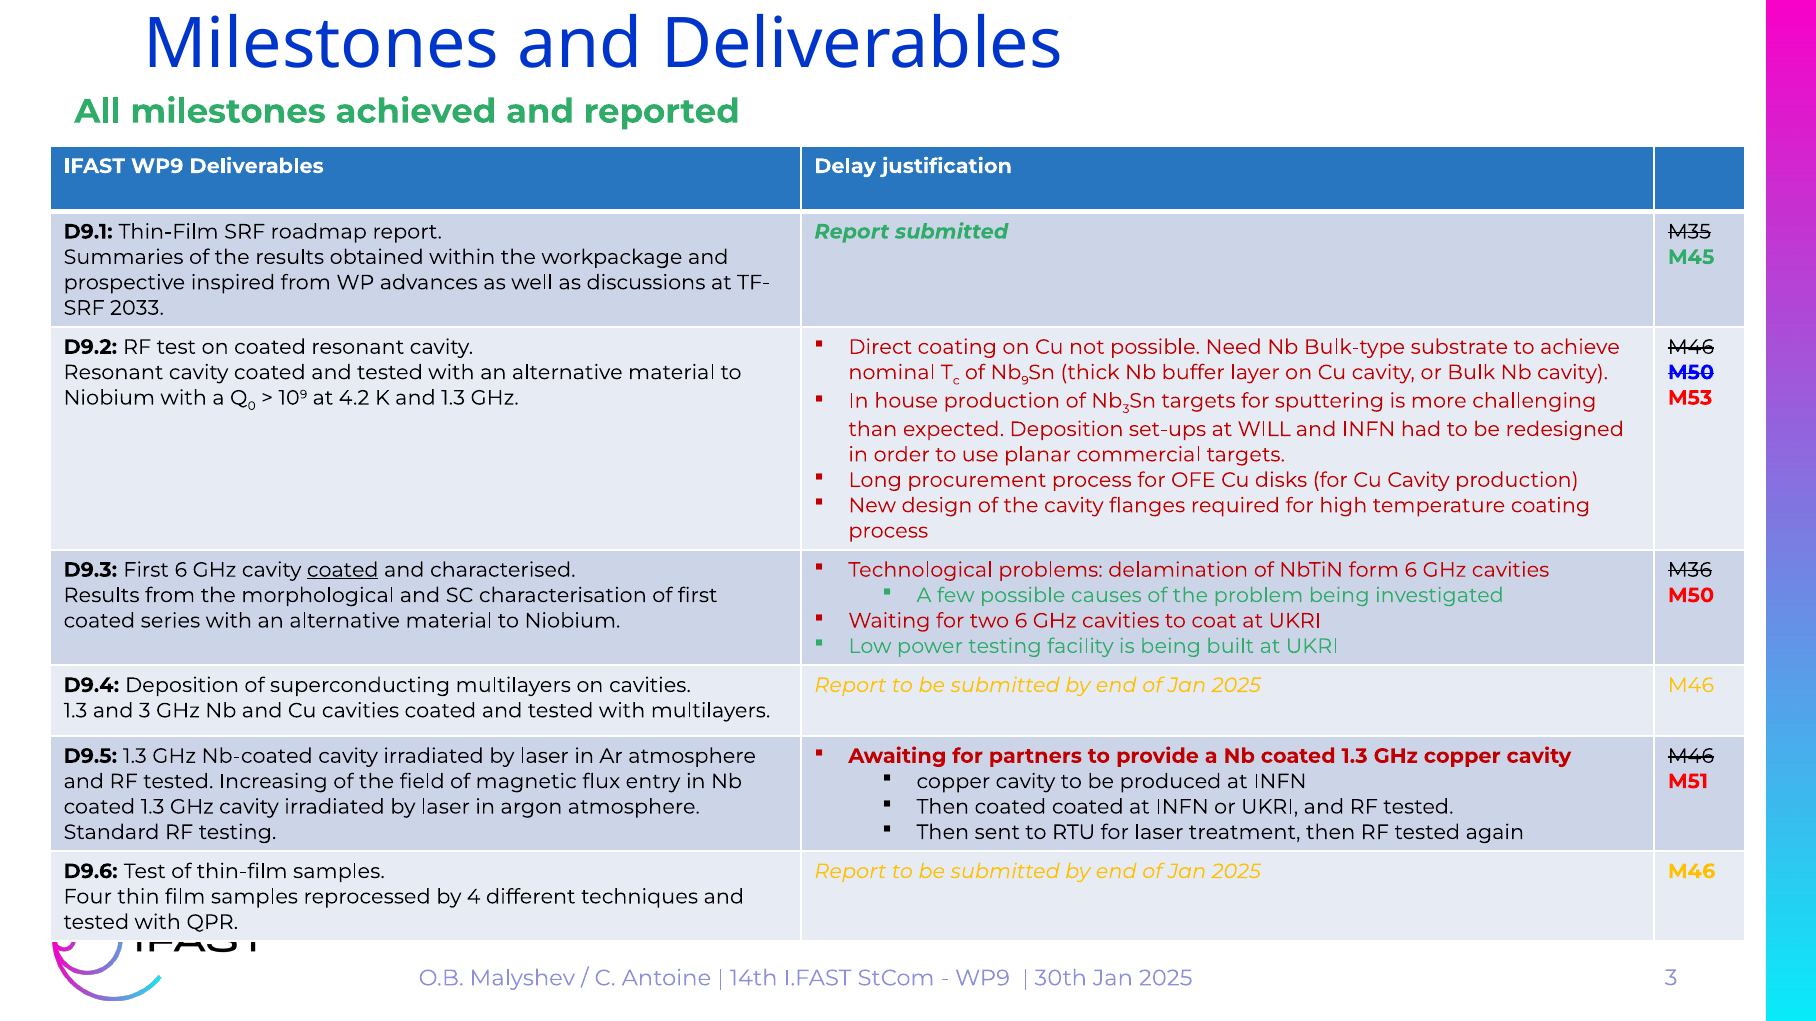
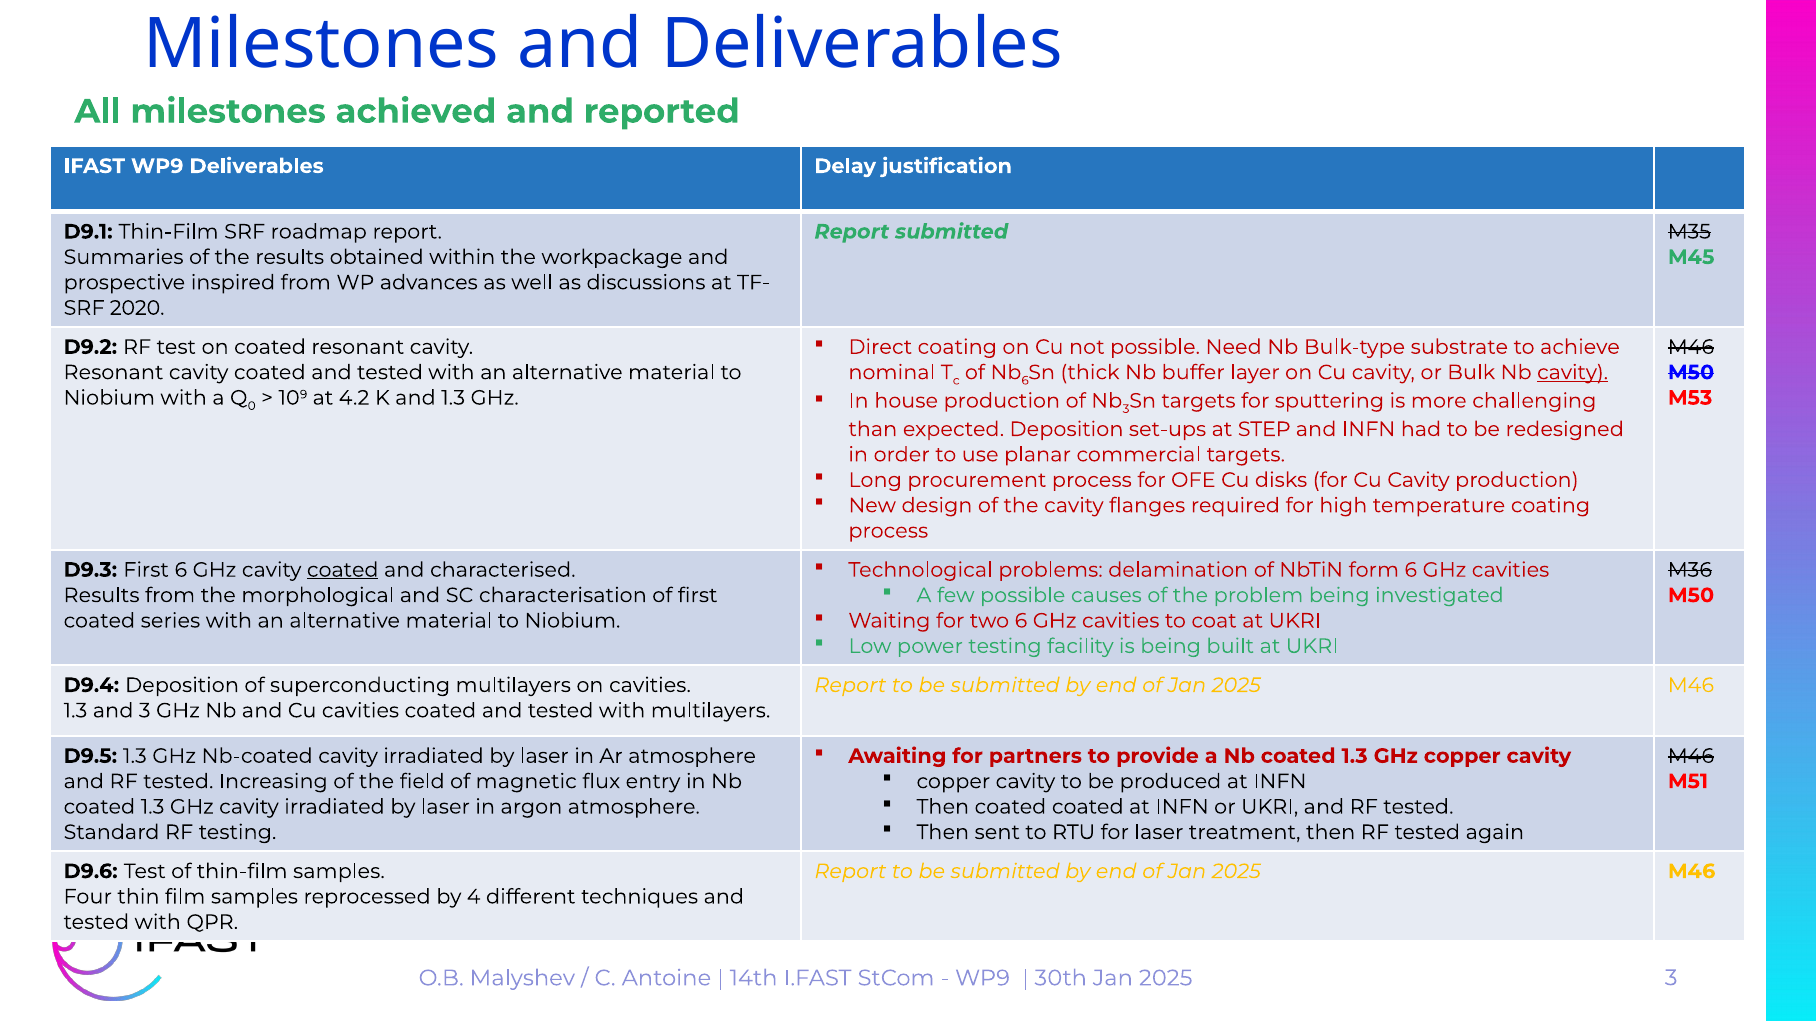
2033: 2033 -> 2020 (137, 308)
Nb 9: 9 -> 6 (1025, 381)
cavity underline: none -> present (1573, 373)
WILL: WILL -> STEP (1264, 429)
